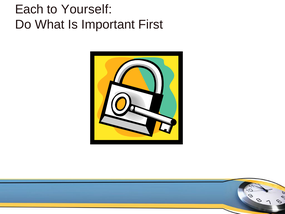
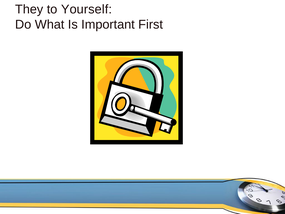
Each: Each -> They (29, 9)
